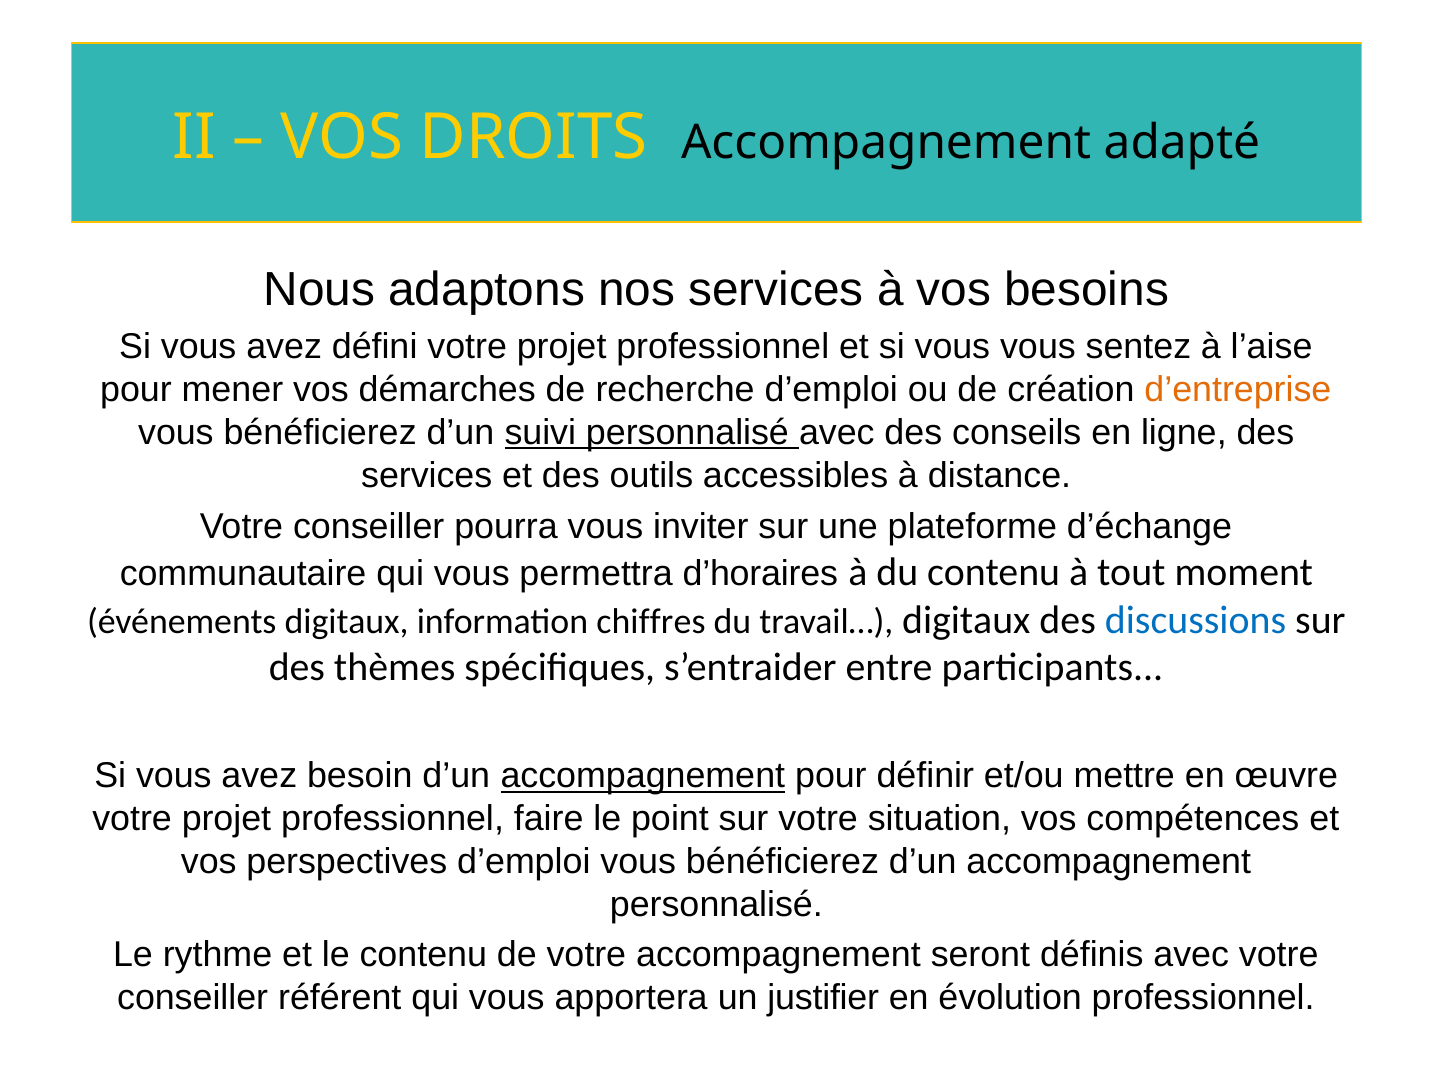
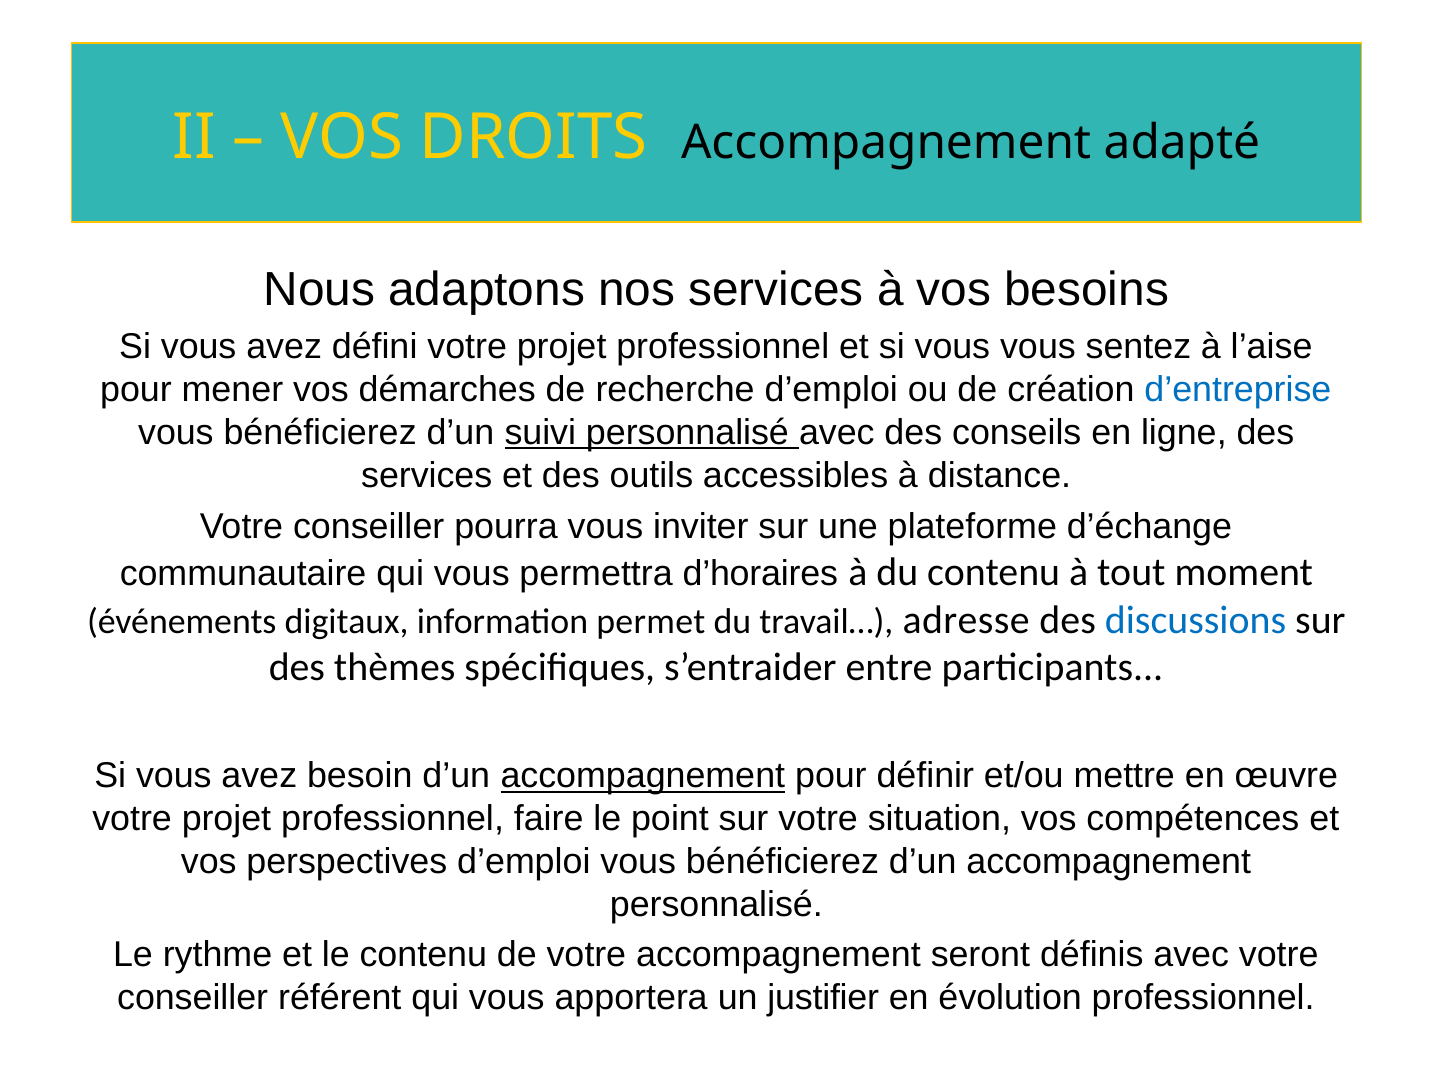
d’entreprise colour: orange -> blue (1238, 389)
chiffres: chiffres -> permet (651, 621)
travail… digitaux: digitaux -> adresse (966, 620)
